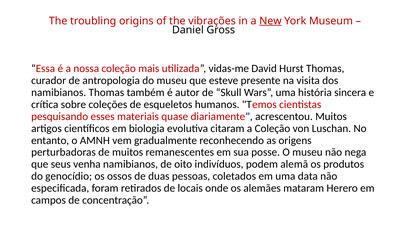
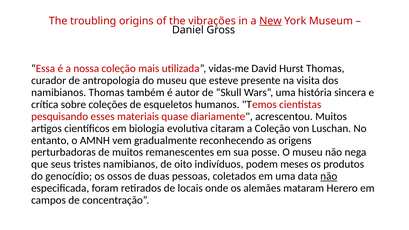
venha: venha -> tristes (87, 164)
alemã: alemã -> meses (294, 164)
não underline: none -> present (329, 176)
